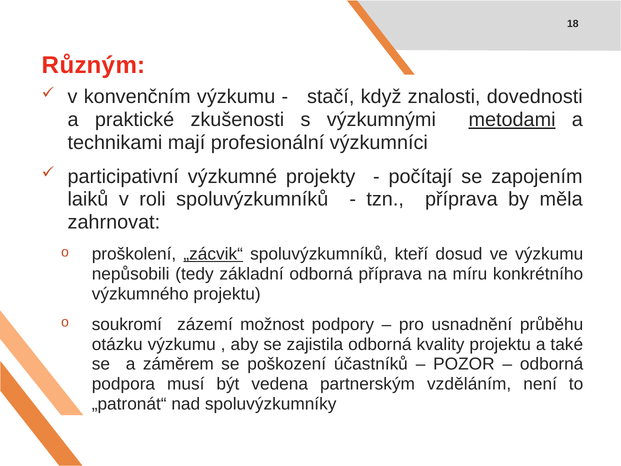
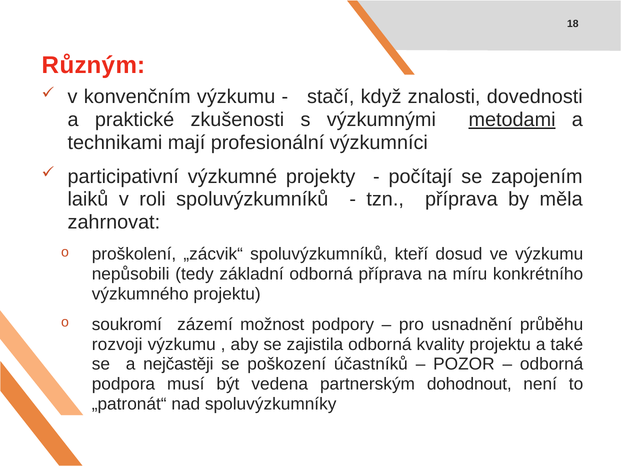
„zácvik“ underline: present -> none (213, 254)
otázku: otázku -> rozvoji (117, 344)
záměrem: záměrem -> nejčastěji (178, 364)
vzděláním: vzděláním -> dohodnout (469, 384)
